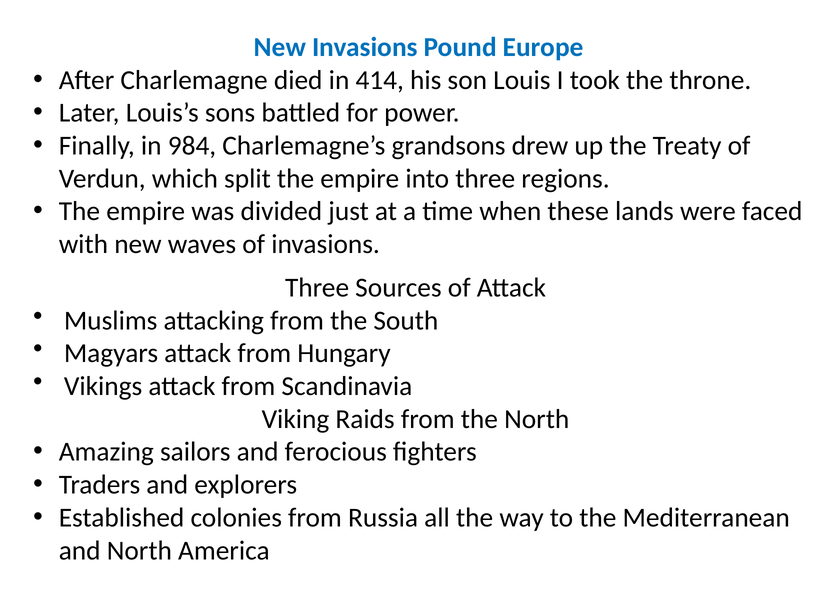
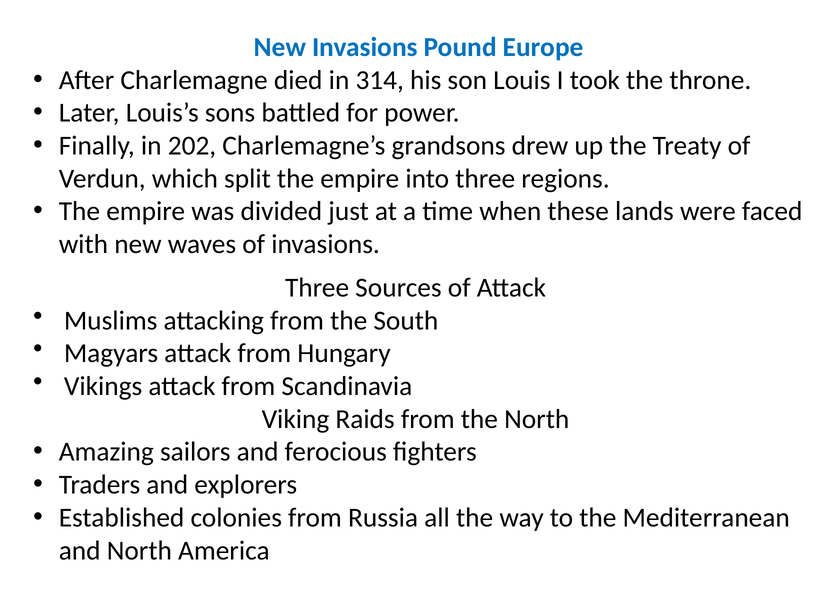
414: 414 -> 314 (380, 80)
984: 984 -> 202 (192, 146)
